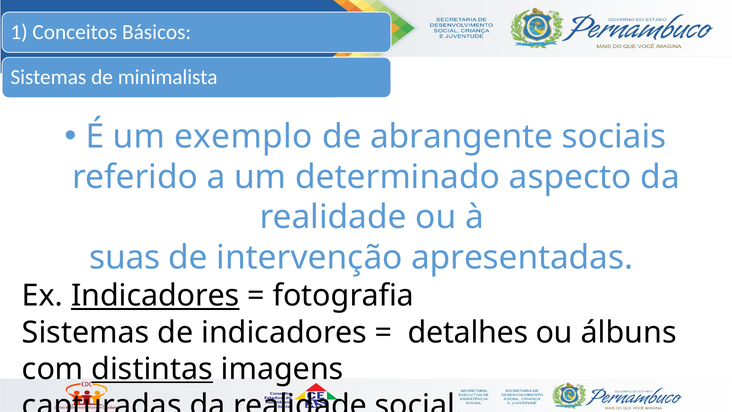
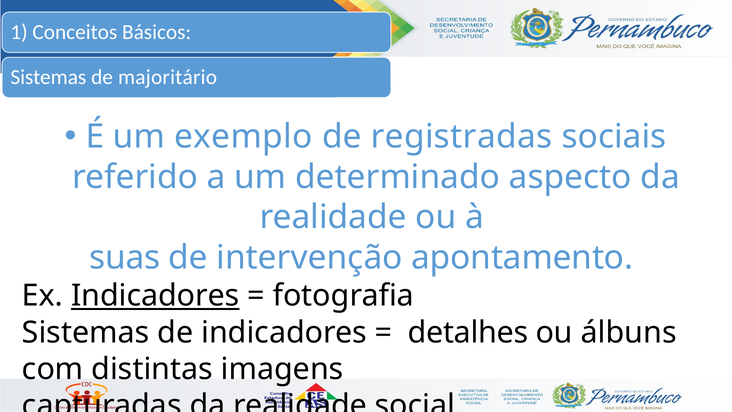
minimalista: minimalista -> majoritário (168, 77)
abrangente: abrangente -> registradas (461, 137)
apresentadas: apresentadas -> apontamento (522, 258)
distintas underline: present -> none (152, 369)
